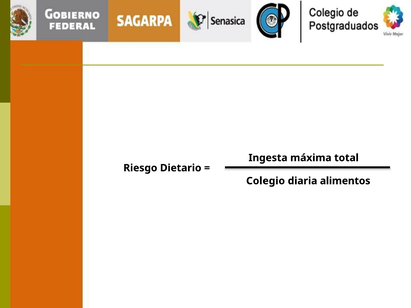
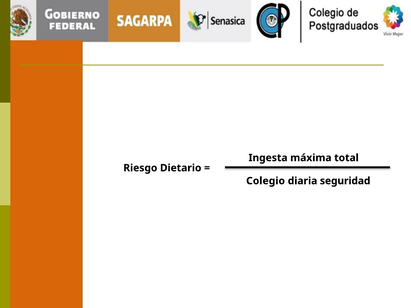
alimentos: alimentos -> seguridad (345, 181)
